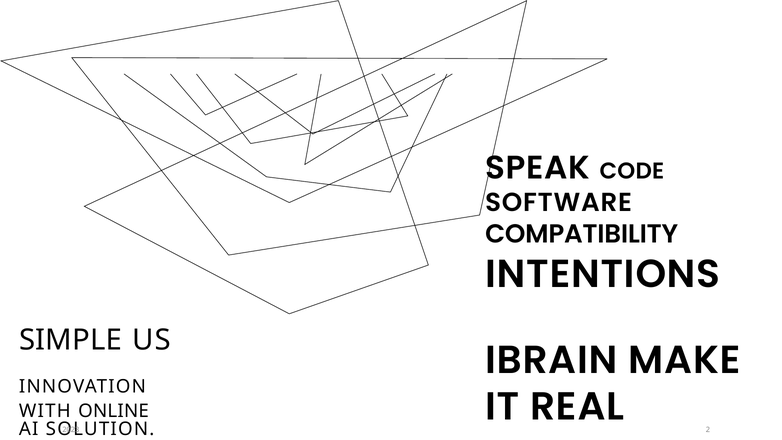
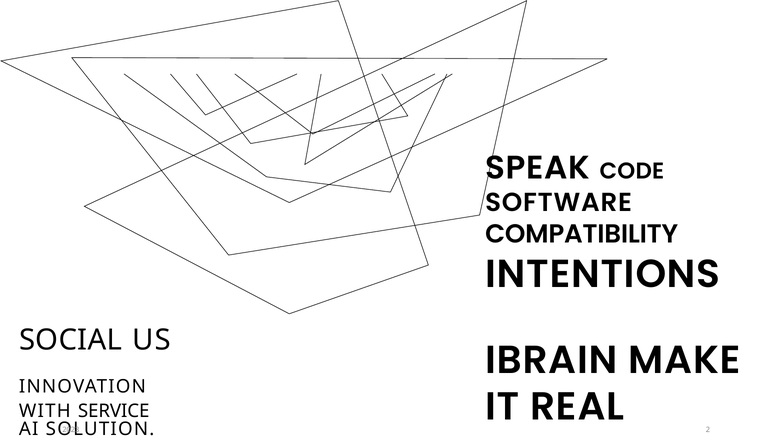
SIMPLE: SIMPLE -> SOCIAL (70, 340)
ONLINE: ONLINE -> SERVICE (114, 411)
